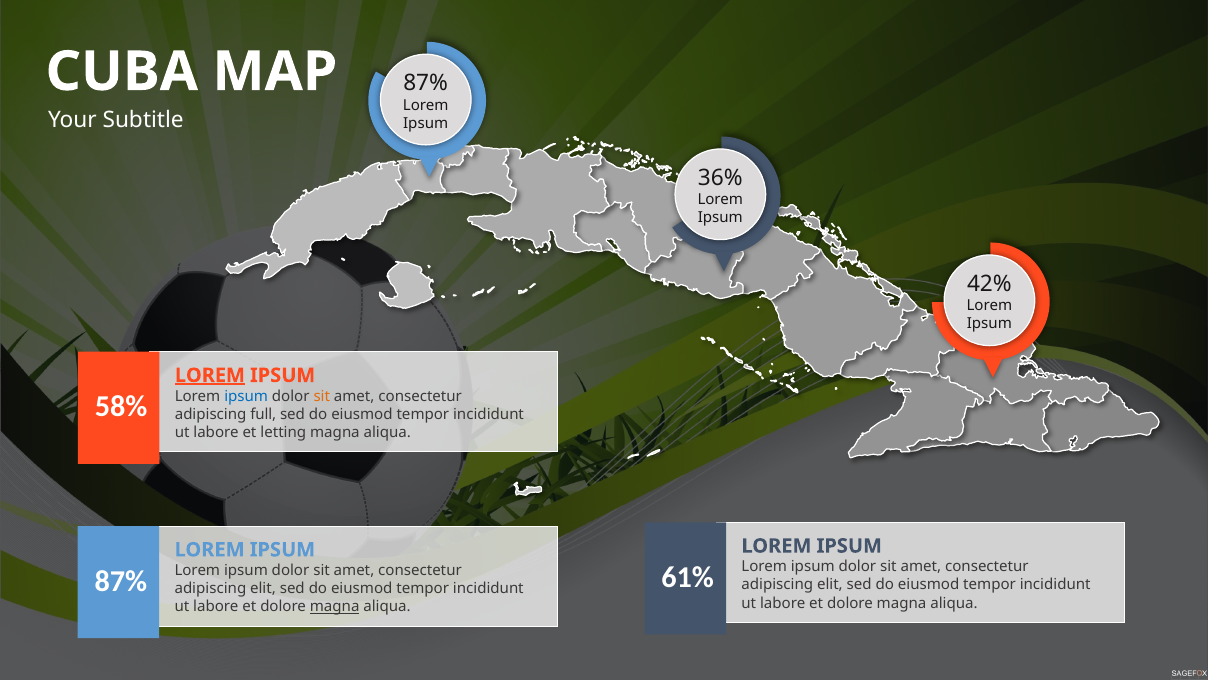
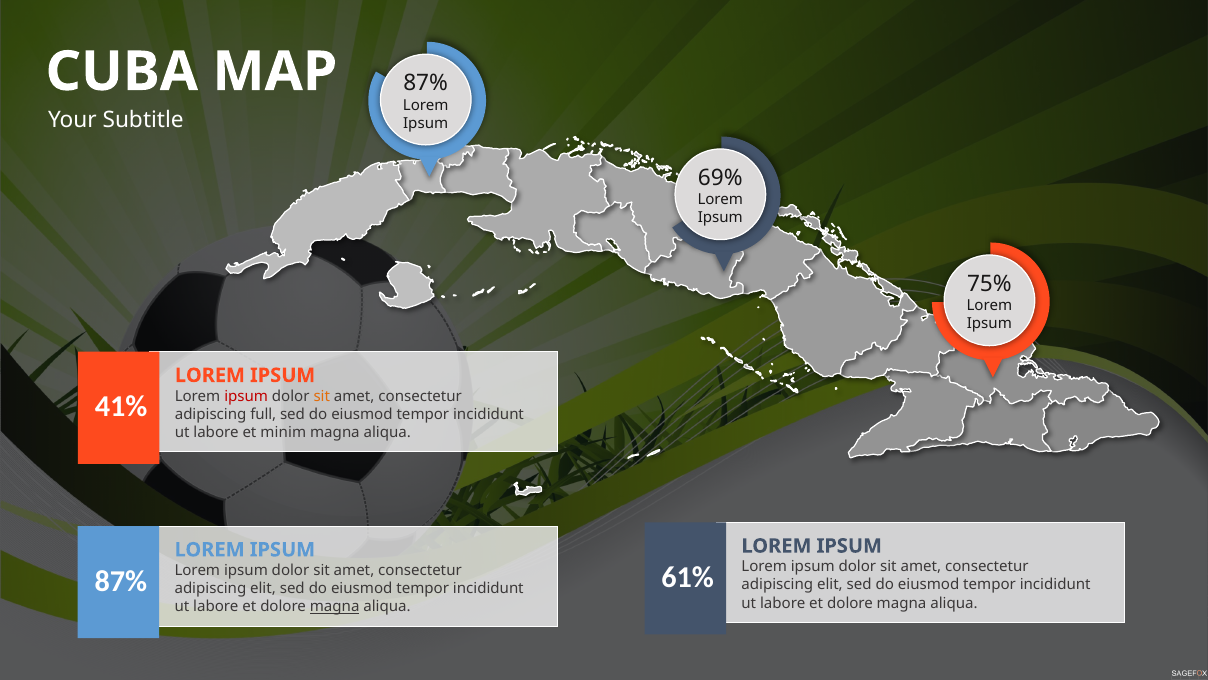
36%: 36% -> 69% (720, 178)
42%: 42% -> 75% (989, 284)
LOREM underline: present -> none (210, 375)
ipsum colour: blue -> red (246, 396)
58%: 58% -> 41% (121, 406)
letting: letting -> minim (283, 432)
